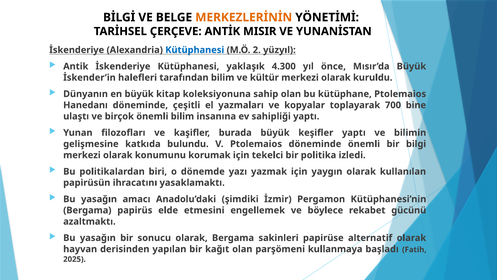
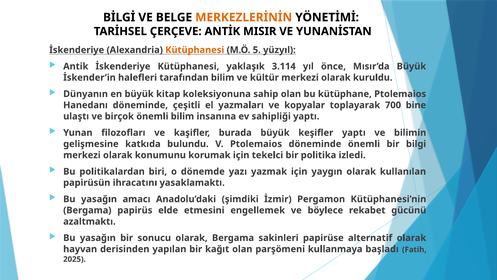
Kütüphanesi colour: blue -> orange (195, 50)
2: 2 -> 5 (257, 50)
4.300: 4.300 -> 3.114 (284, 66)
